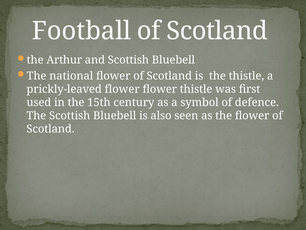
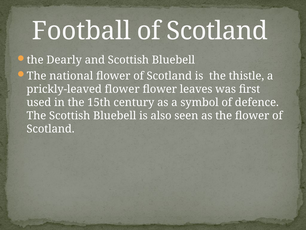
Arthur: Arthur -> Dearly (64, 60)
flower thistle: thistle -> leaves (196, 89)
